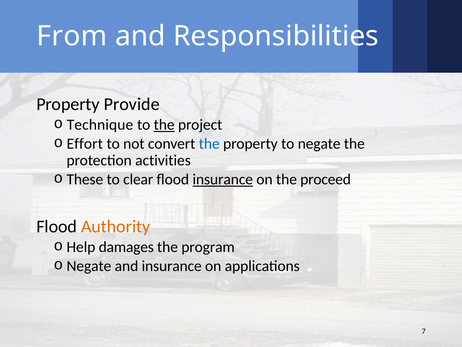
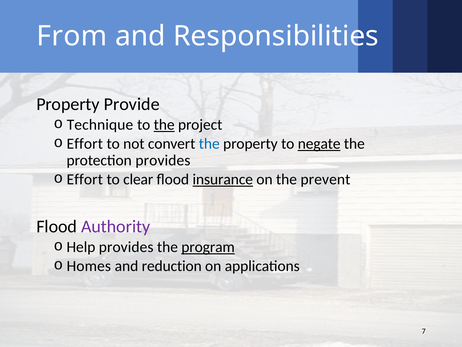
negate underline: none -> present (319, 144)
protection activities: activities -> provides (163, 160)
These: These -> Effort (85, 179)
proceed: proceed -> prevent (325, 179)
Authority colour: orange -> purple (116, 226)
Help damages: damages -> provides (126, 247)
program underline: none -> present (208, 247)
Negate: Negate -> Homes (89, 266)
and insurance: insurance -> reduction (172, 266)
